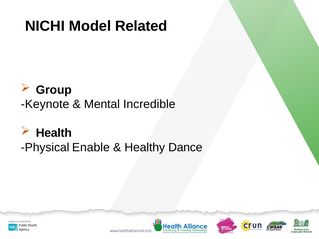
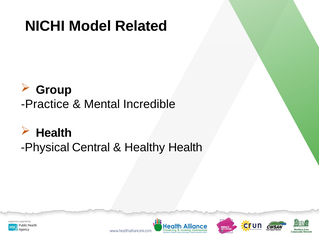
Keynote: Keynote -> Practice (45, 104)
Enable: Enable -> Central (91, 147)
Healthy Dance: Dance -> Health (185, 147)
